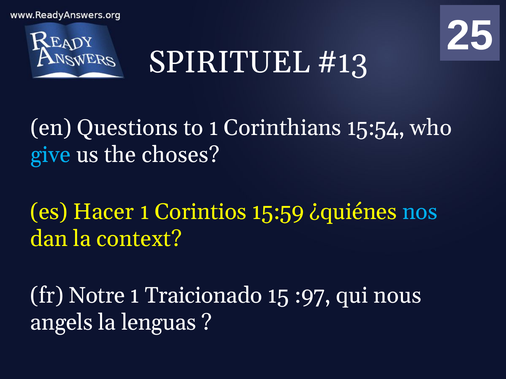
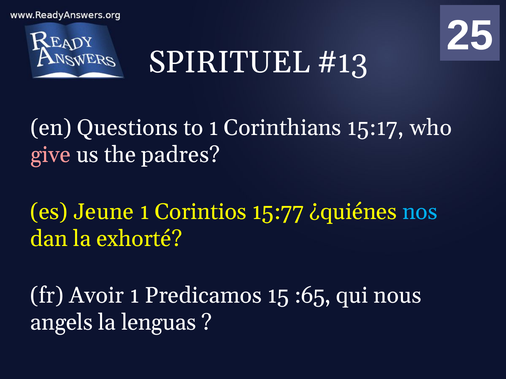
15:54: 15:54 -> 15:17 (376, 128)
give colour: light blue -> pink (51, 155)
choses: choses -> padres (181, 155)
Hacer: Hacer -> Jeune (104, 212)
15:59: 15:59 -> 15:77 (278, 212)
context: context -> exhorté (139, 239)
Notre: Notre -> Avoir (97, 296)
Traicionado: Traicionado -> Predicamos (203, 296)
:97: :97 -> :65 (313, 296)
